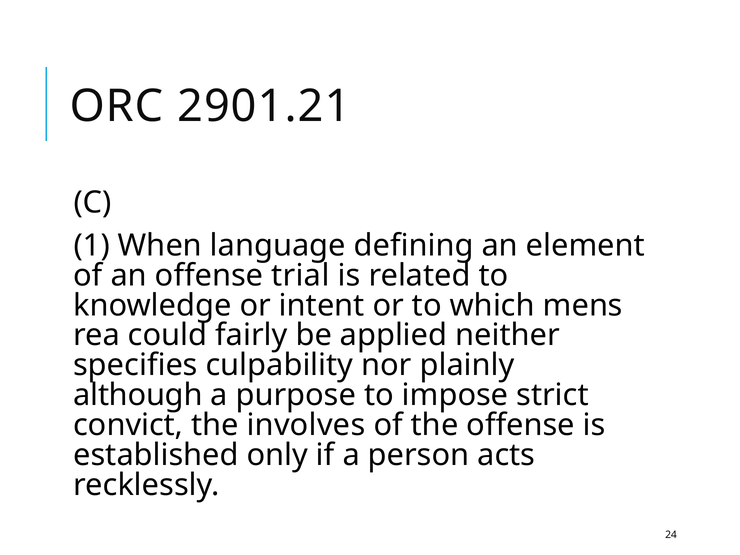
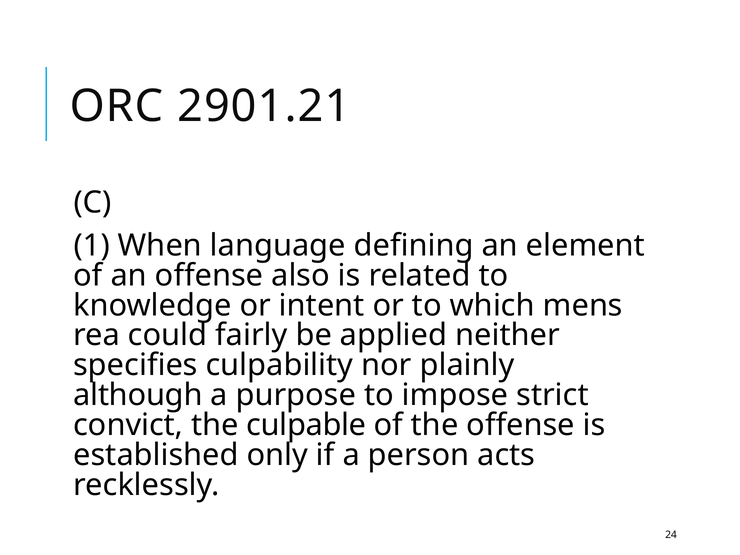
trial: trial -> also (301, 275)
involves: involves -> culpable (306, 425)
